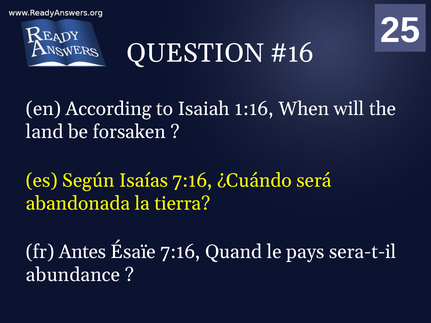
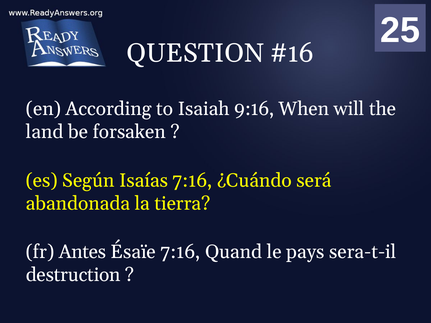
1:16: 1:16 -> 9:16 (254, 109)
abundance: abundance -> destruction (73, 275)
